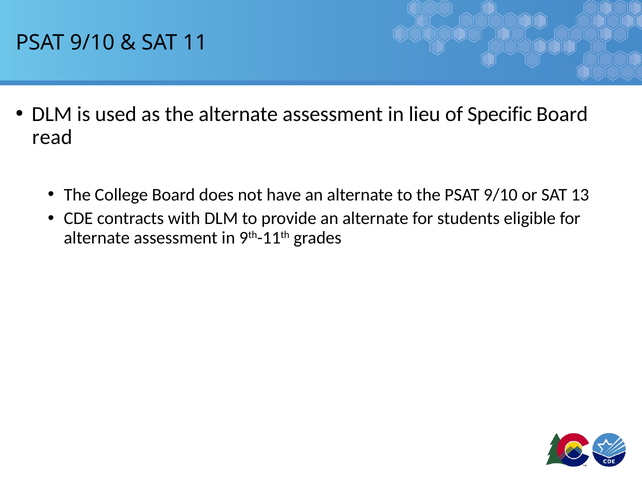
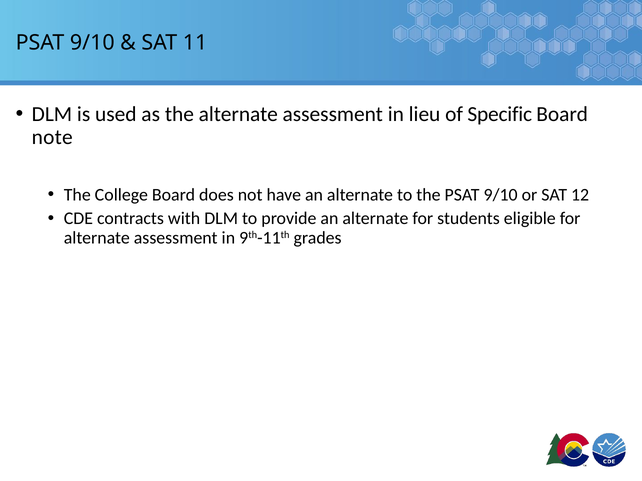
read: read -> note (52, 137)
13: 13 -> 12 (580, 195)
